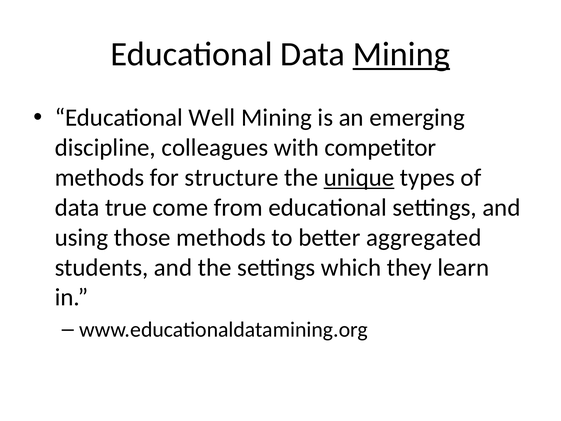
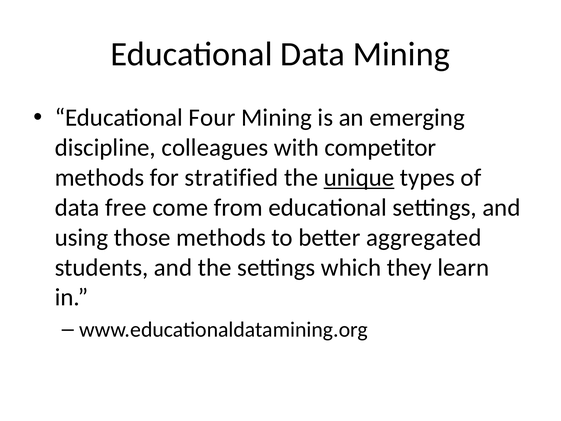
Mining underline: present -> none (401, 54)
Well: Well -> Four (212, 118)
structure: structure -> stratified (231, 178)
true: true -> free (126, 207)
